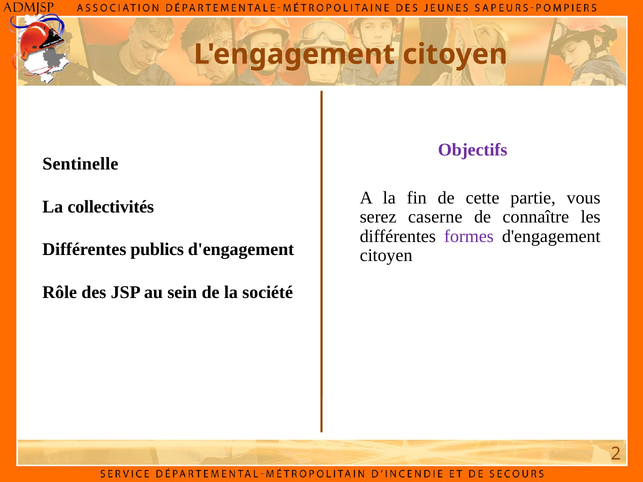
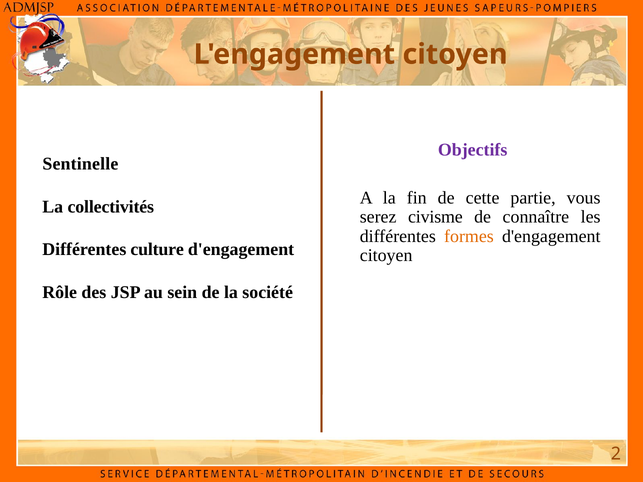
caserne: caserne -> civisme (435, 217)
formes colour: purple -> orange (469, 236)
publics: publics -> culture (157, 250)
